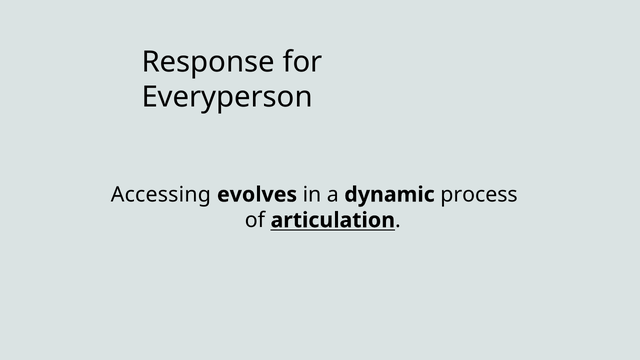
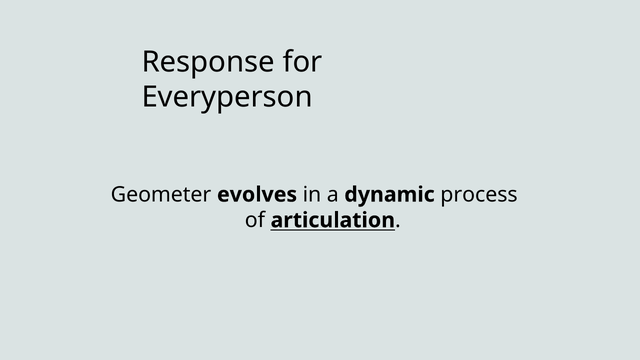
Accessing: Accessing -> Geometer (161, 195)
